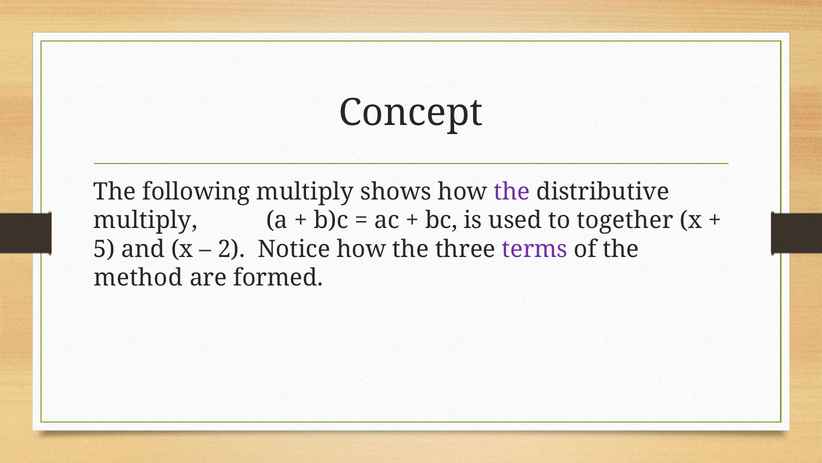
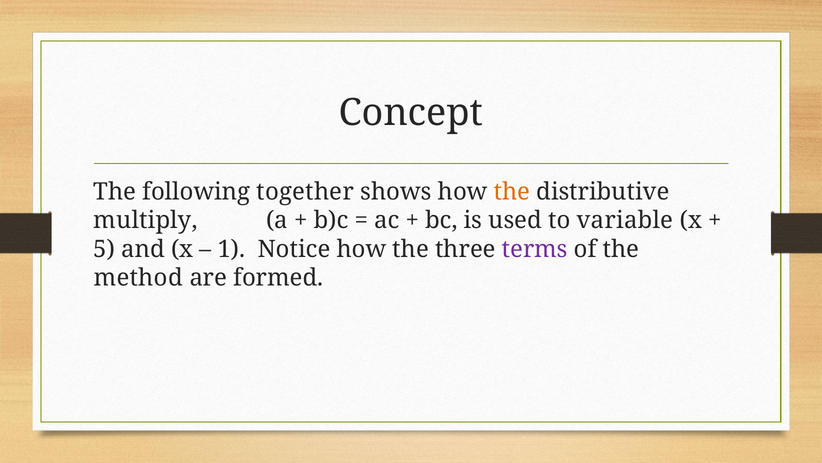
following multiply: multiply -> together (305, 192)
the colour: purple -> orange (512, 192)
together: together -> variable (625, 220)
2: 2 -> 1 (231, 249)
